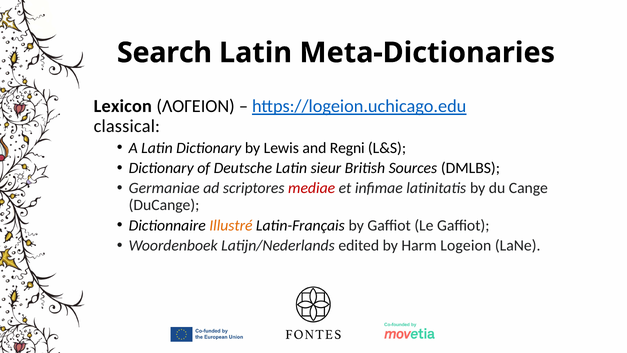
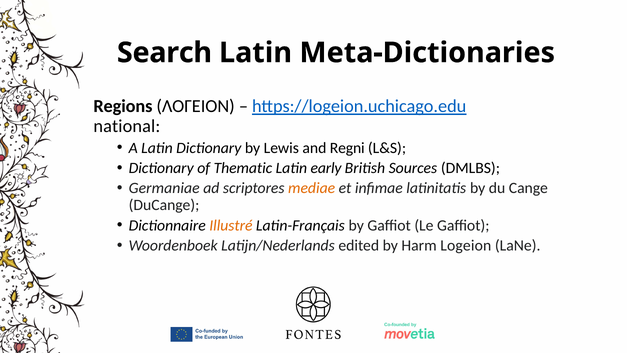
Lexicon: Lexicon -> Regions (123, 106)
classical: classical -> national (127, 126)
Deutsche: Deutsche -> Thematic (243, 168)
sieur: sieur -> early (326, 168)
mediae colour: red -> orange (312, 188)
